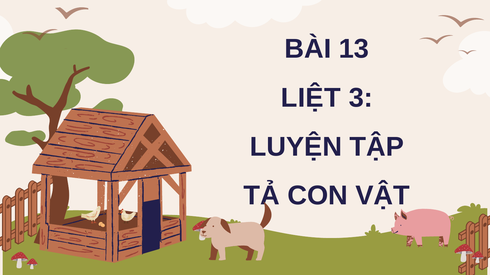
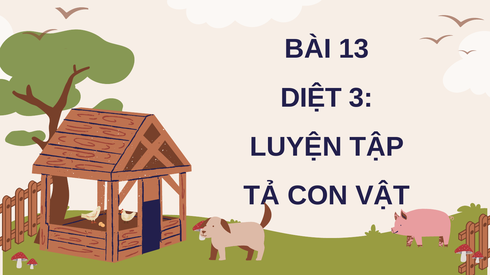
LIỆT: LIỆT -> DIỆT (311, 98)
